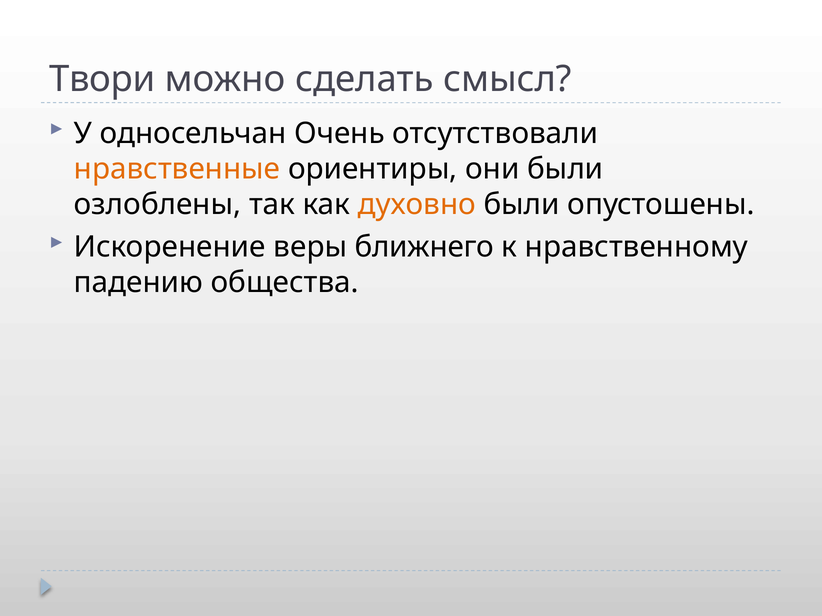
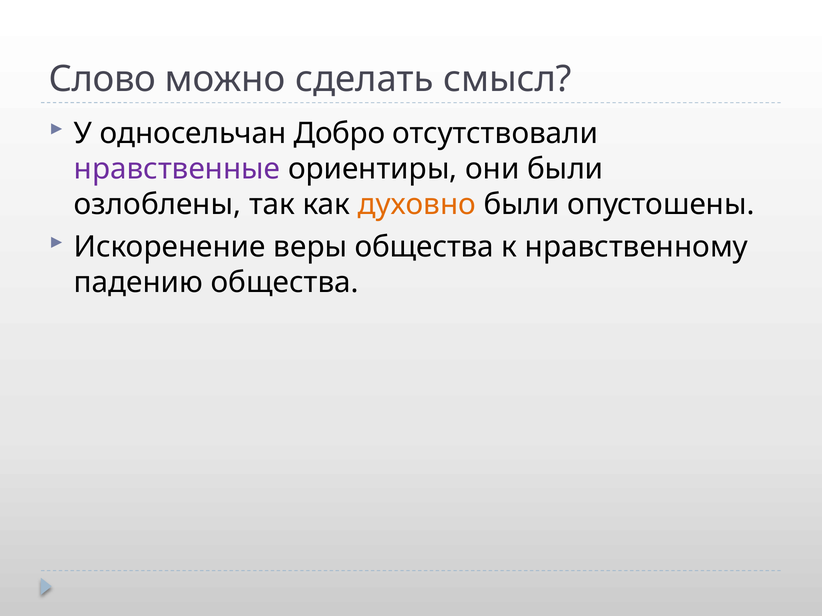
Твори: Твори -> Слово (102, 79)
Очень: Очень -> Добро (340, 134)
нравственные colour: orange -> purple (177, 169)
веры ближнего: ближнего -> общества (424, 247)
